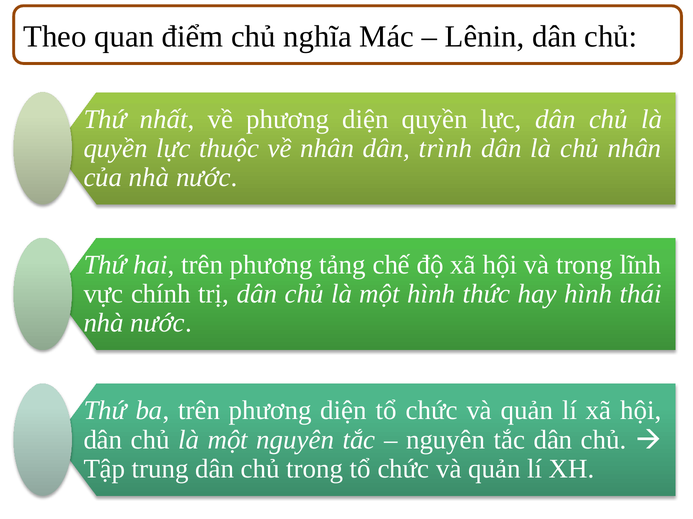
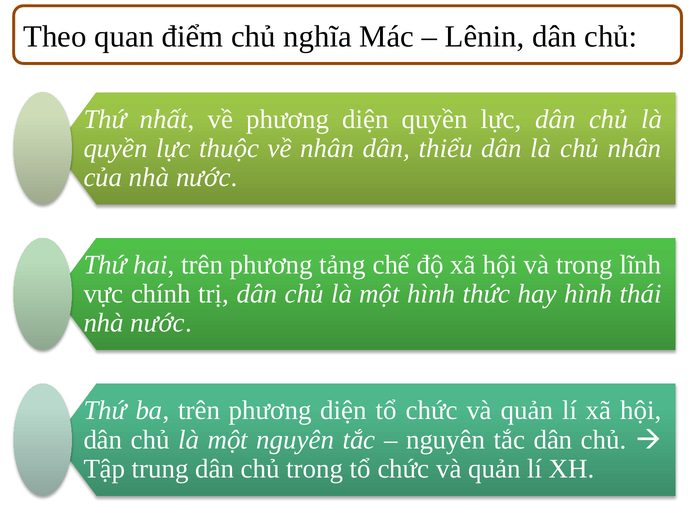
trình: trình -> thiểu (446, 148)
